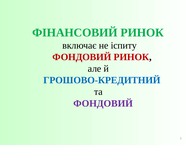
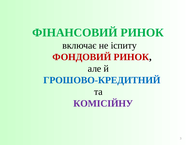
ФОНДОВИЙ: ФОНДОВИЙ -> КОМІСІЙНУ (103, 103)
